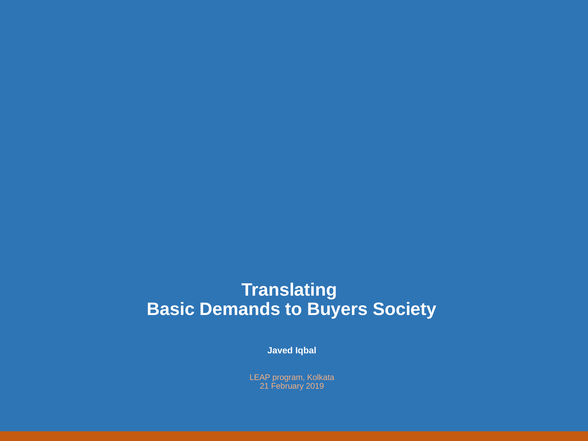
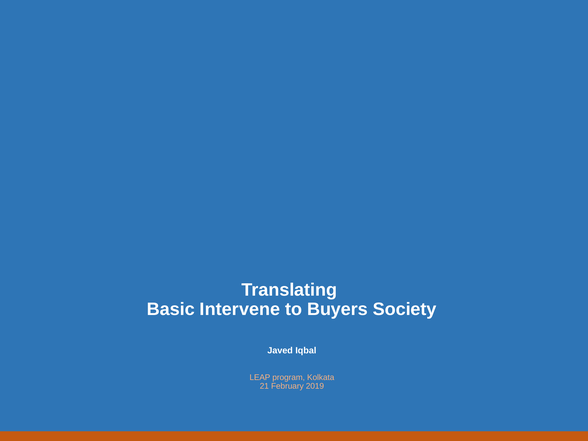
Demands: Demands -> Intervene (240, 309)
